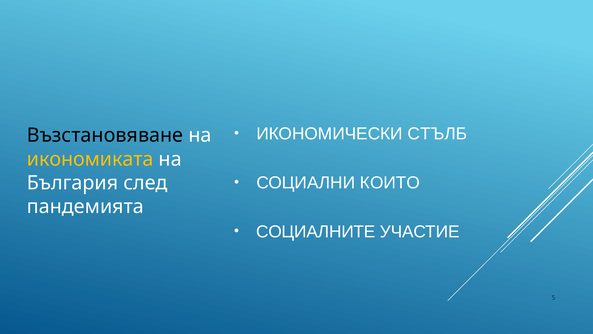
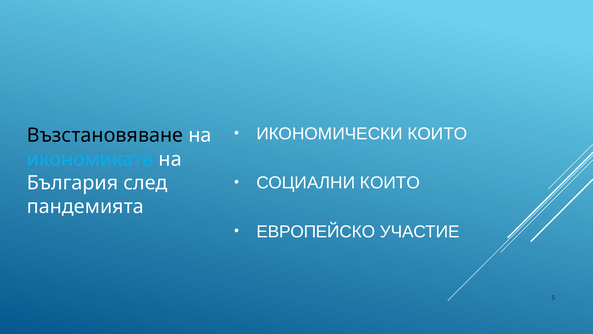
ИКОНОМИЧЕСКИ СТЪЛБ: СТЪЛБ -> КОИТО (437, 134)
икономиката colour: yellow -> light blue (90, 159)
СОЦИАЛНИТЕ: СОЦИАЛНИТЕ -> ЕВРОПЕЙСКО (316, 231)
